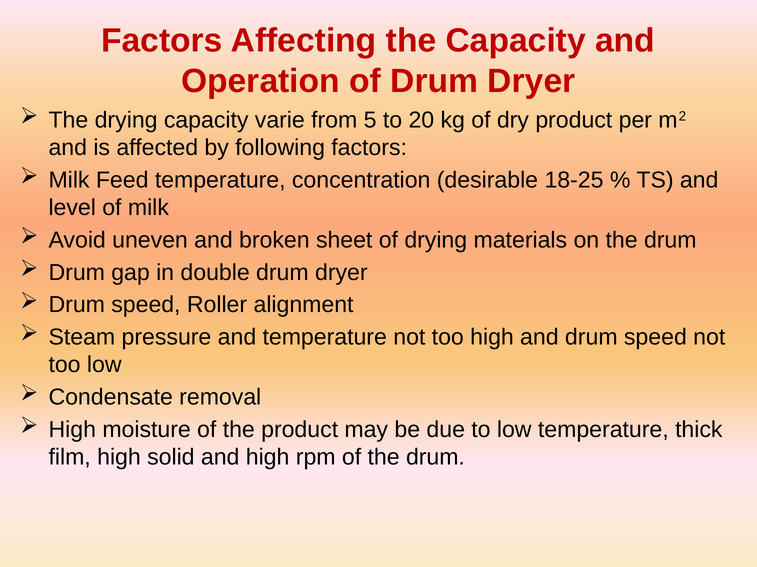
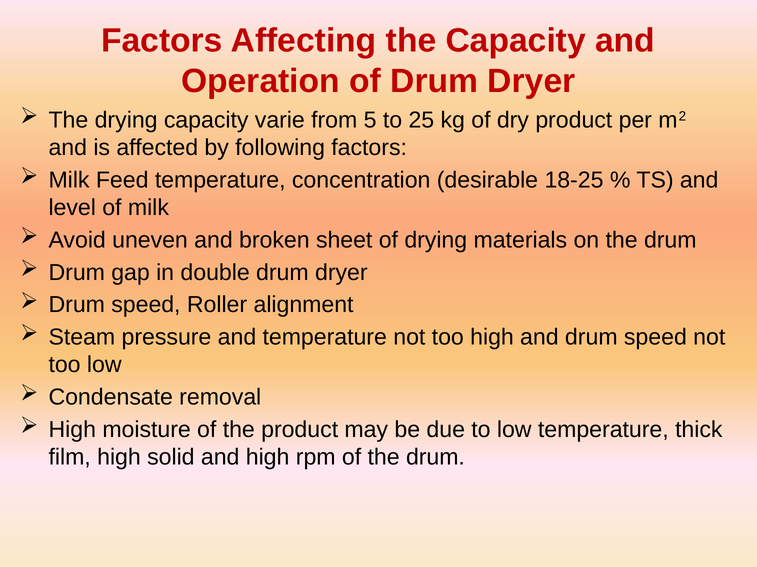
20: 20 -> 25 (421, 120)
